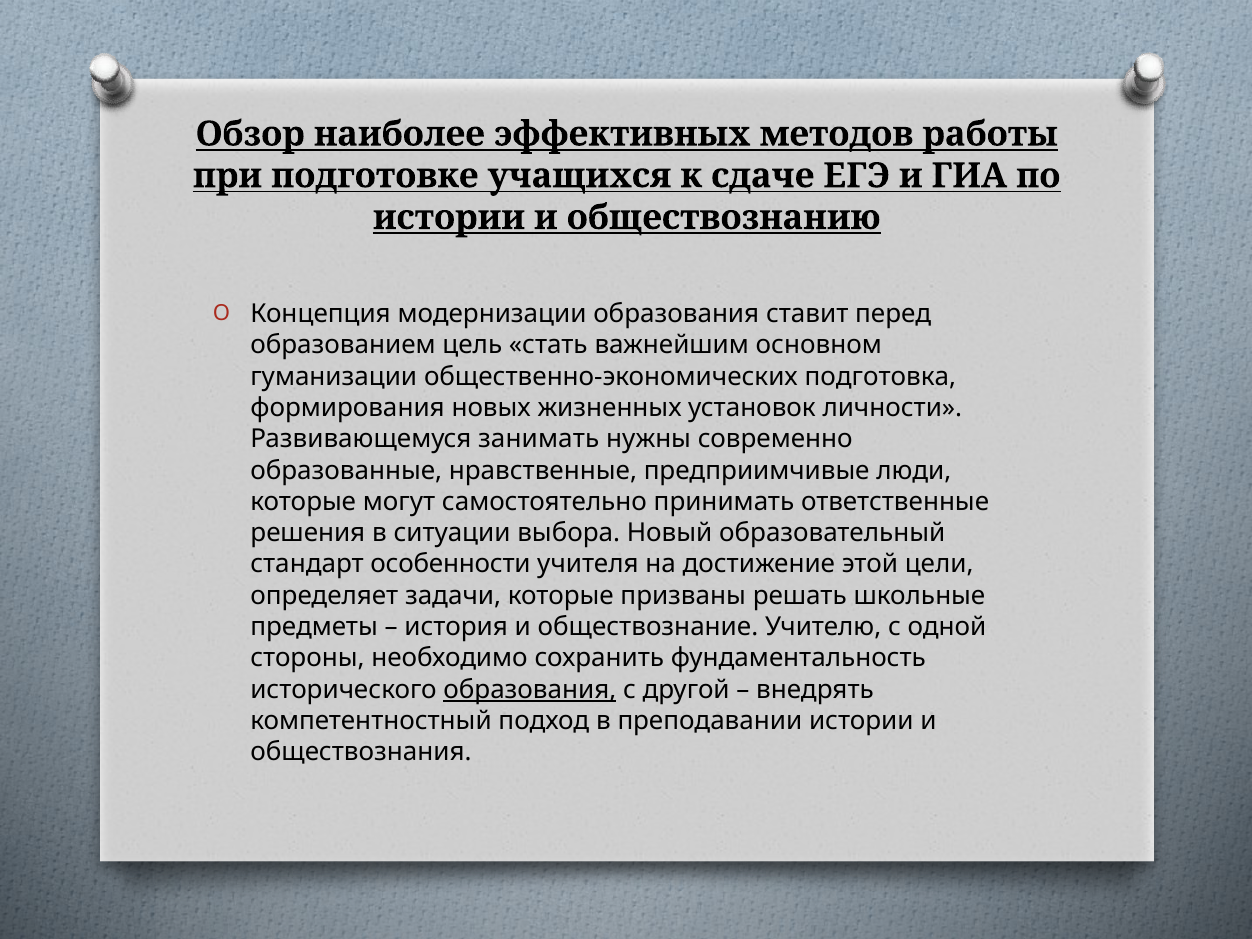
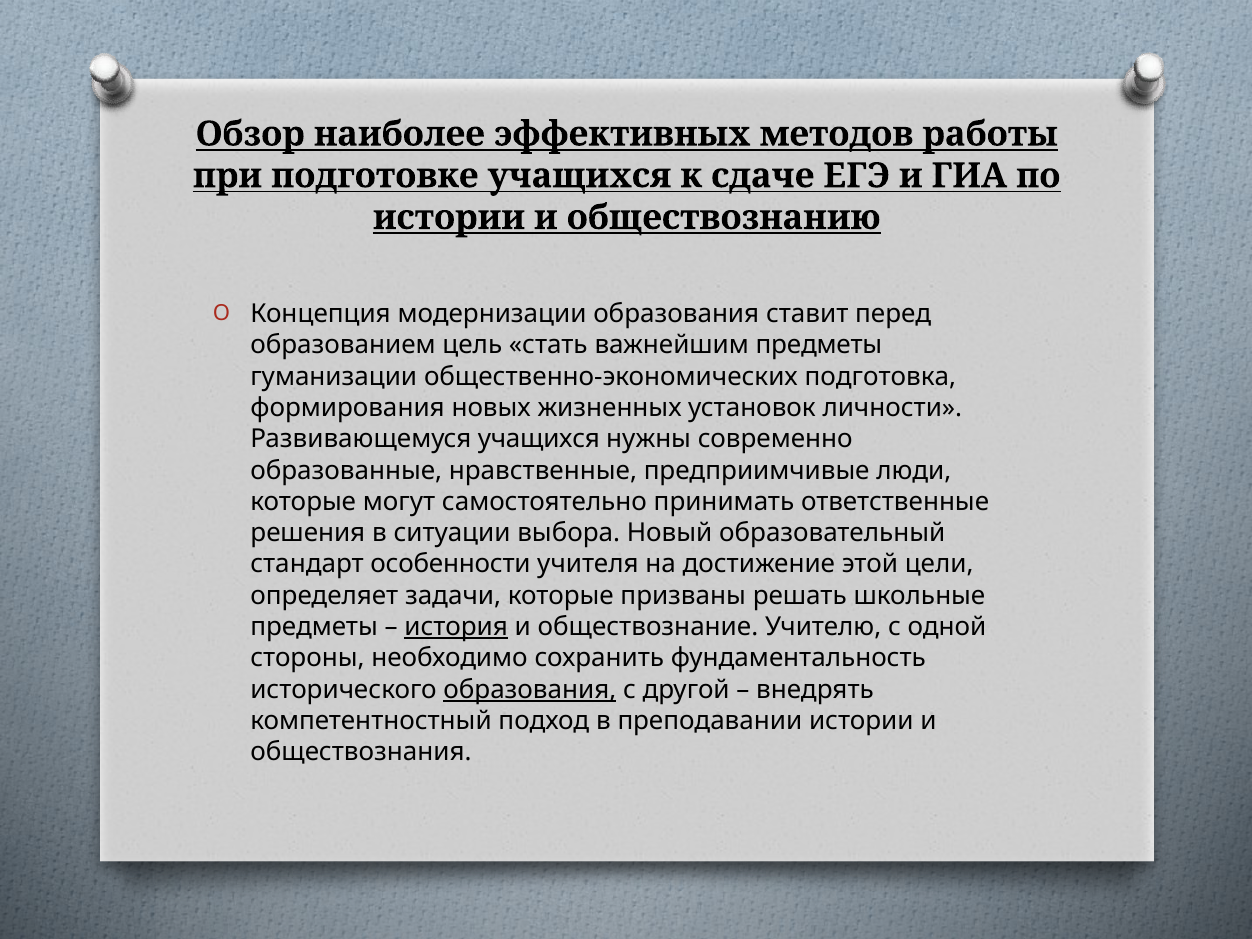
важнейшим основном: основном -> предметы (819, 345)
Развивающемуся занимать: занимать -> учащихся (539, 439)
история underline: none -> present (456, 627)
